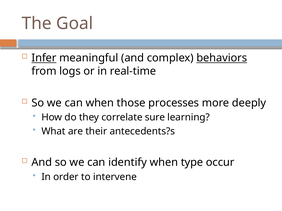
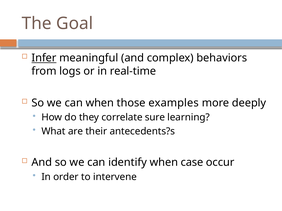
behaviors underline: present -> none (222, 58)
processes: processes -> examples (174, 103)
type: type -> case (192, 163)
